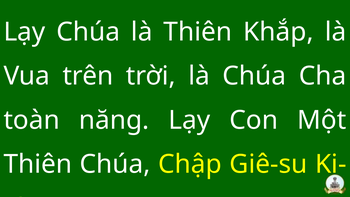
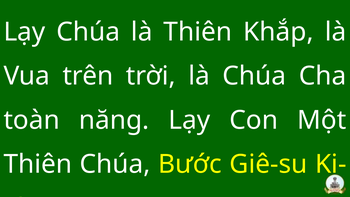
Chập: Chập -> Bước (190, 164)
